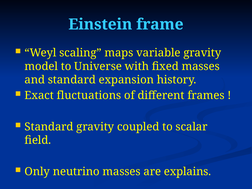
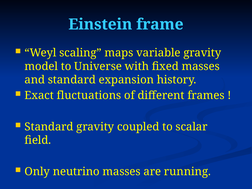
explains: explains -> running (187, 172)
